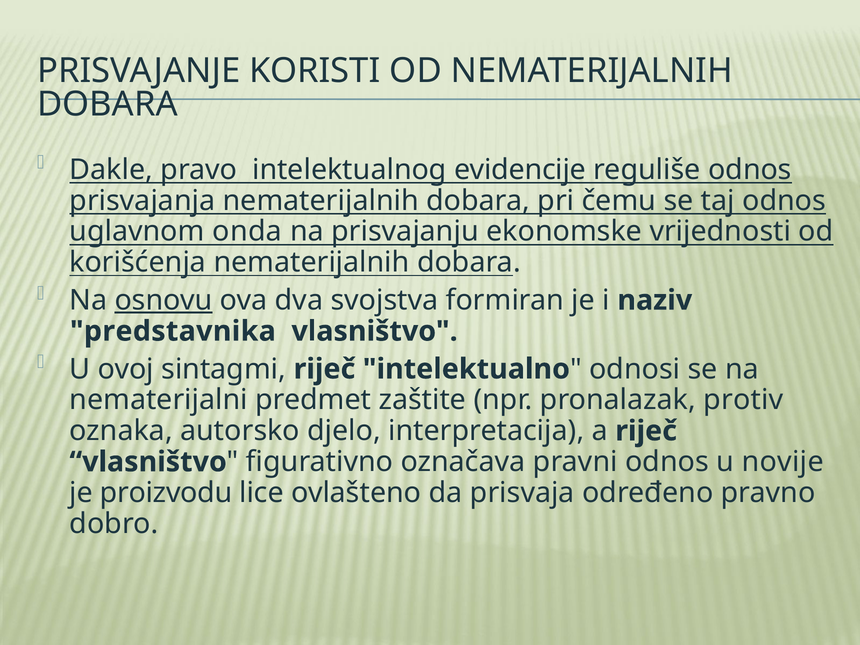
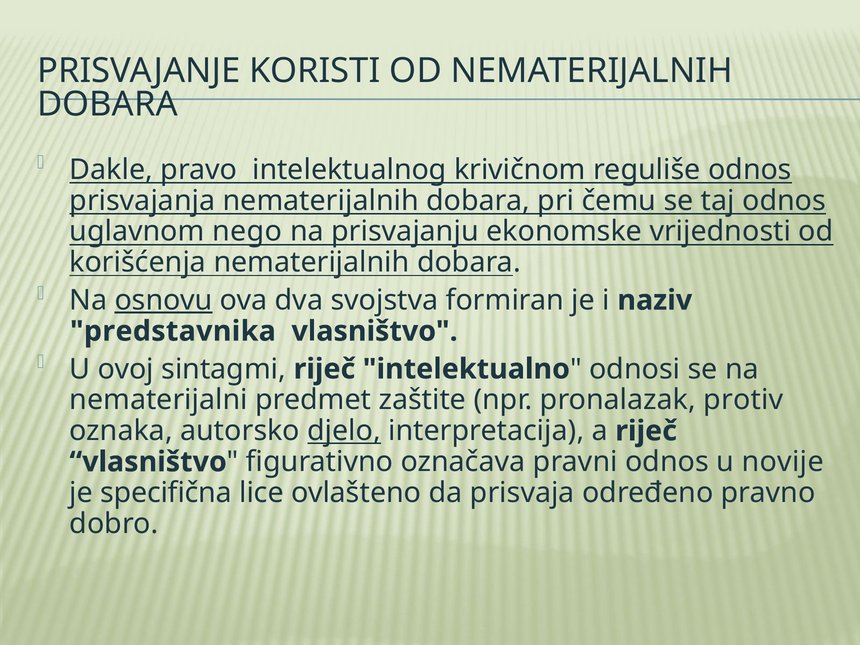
evidencije: evidencije -> krivičnom (520, 170)
onda: onda -> nego (247, 232)
djelo underline: none -> present (344, 431)
proizvodu: proizvodu -> specifična (166, 493)
